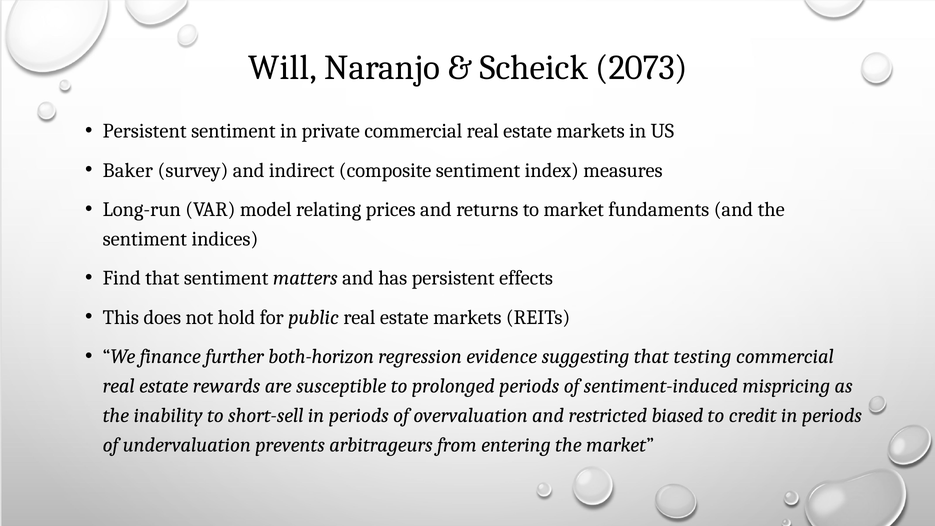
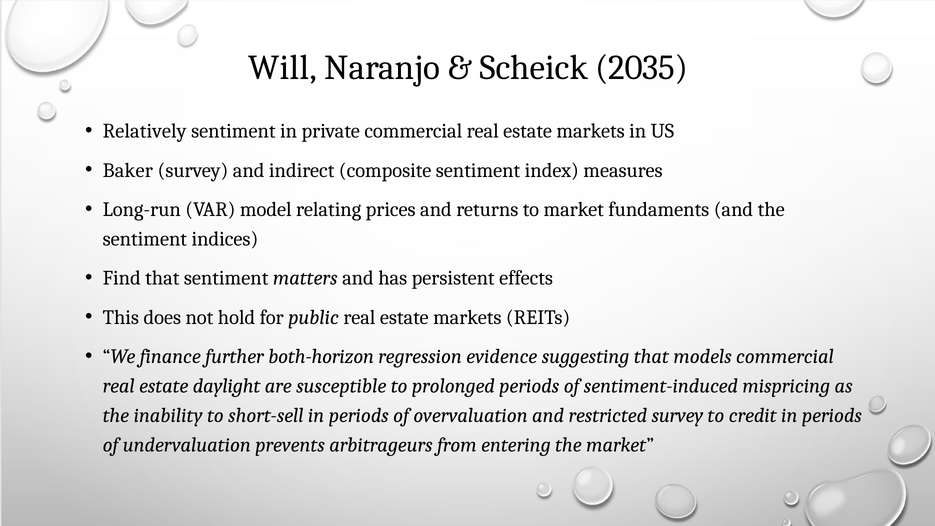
2073: 2073 -> 2035 (642, 68)
Persistent: Persistent -> Relatively (145, 131)
testing: testing -> models (703, 356)
rewards: rewards -> daylight (227, 386)
restricted biased: biased -> survey (677, 415)
